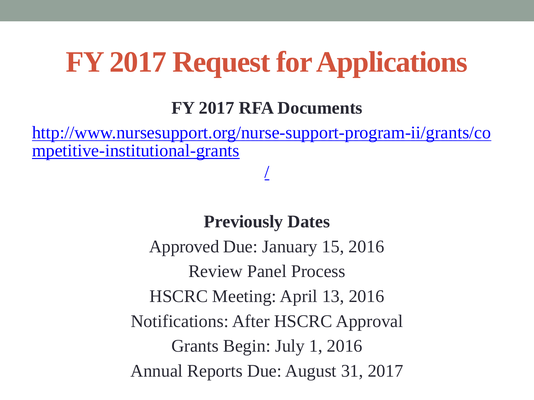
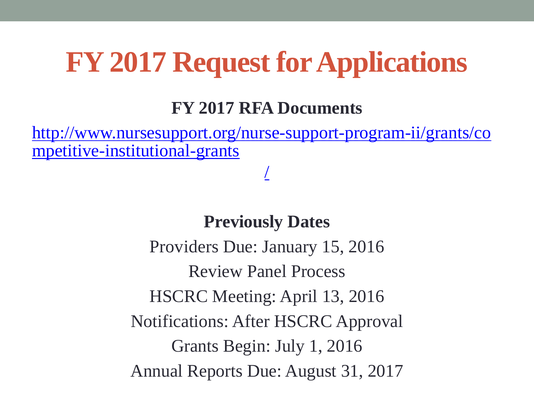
Approved: Approved -> Providers (184, 247)
